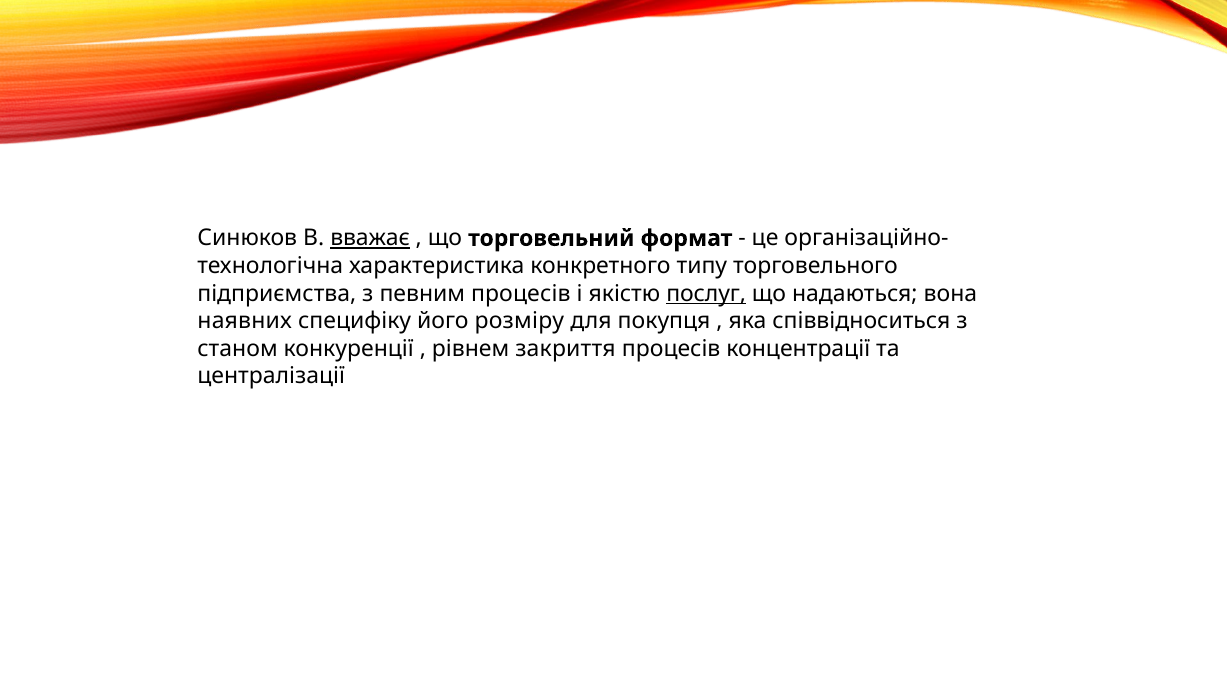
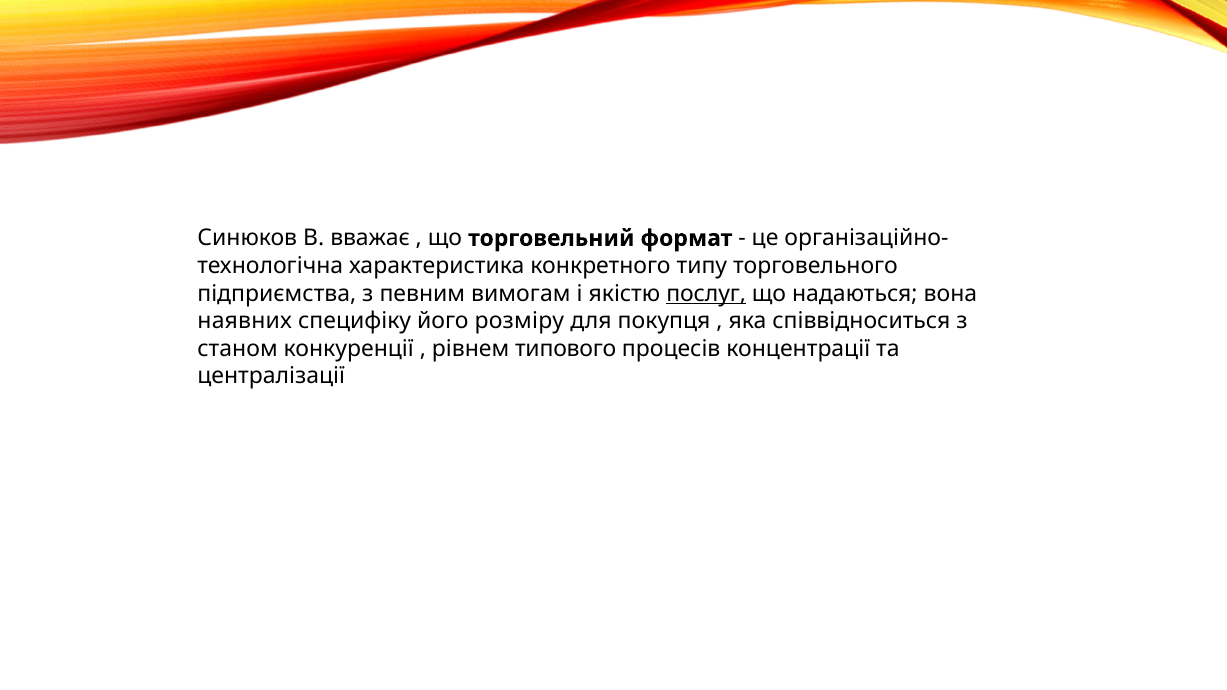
вважає underline: present -> none (370, 238)
певним процесів: процесів -> вимогам (521, 294)
закриття: закриття -> типового (566, 349)
